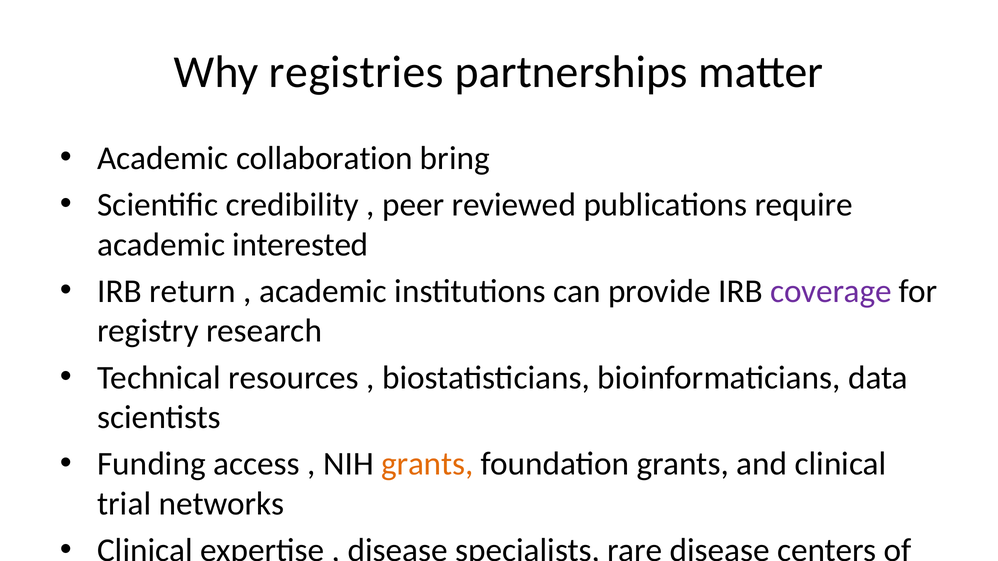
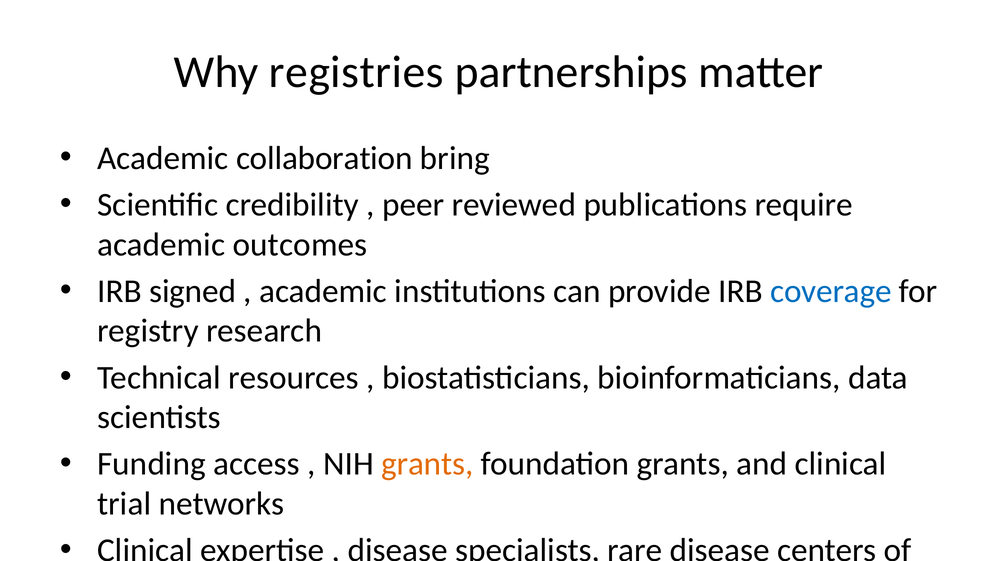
interested: interested -> outcomes (300, 245)
return: return -> signed (193, 291)
coverage colour: purple -> blue (831, 291)
